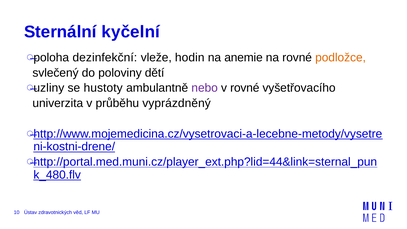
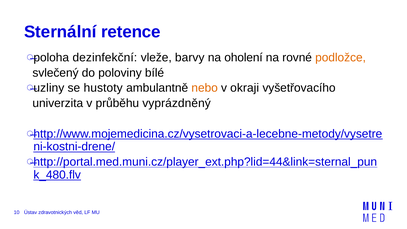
kyčelní: kyčelní -> retence (131, 32)
hodin: hodin -> barvy (190, 57)
anemie: anemie -> oholení (244, 57)
dětí: dětí -> bílé (155, 73)
nebo colour: purple -> orange (205, 88)
v rovné: rovné -> okraji (245, 88)
